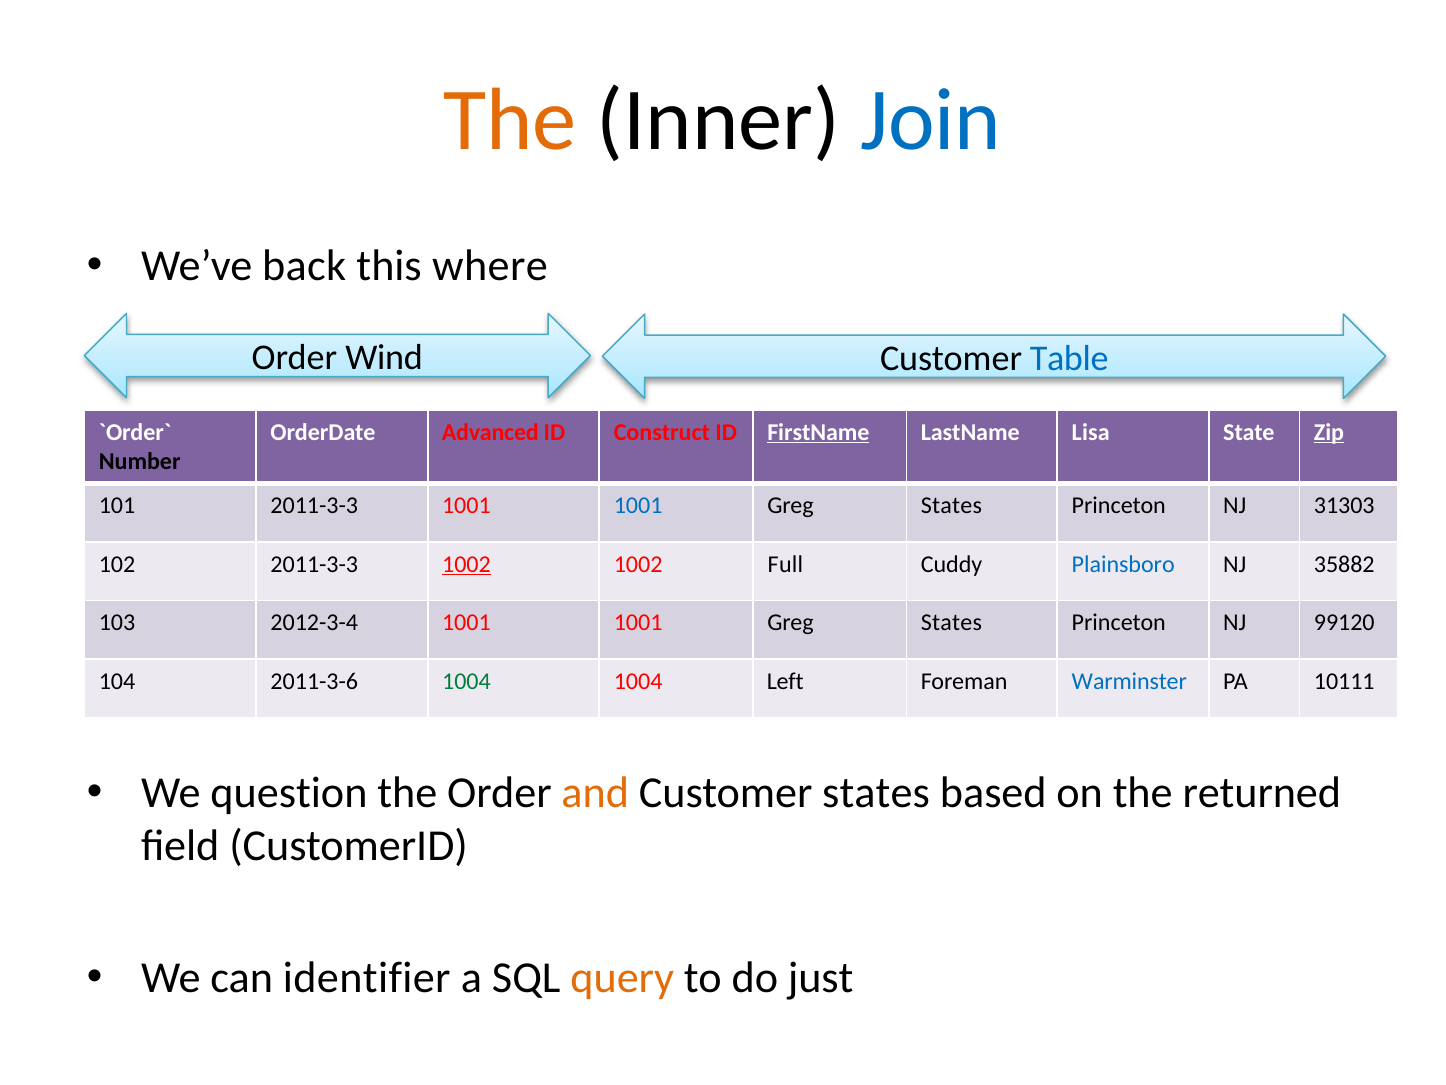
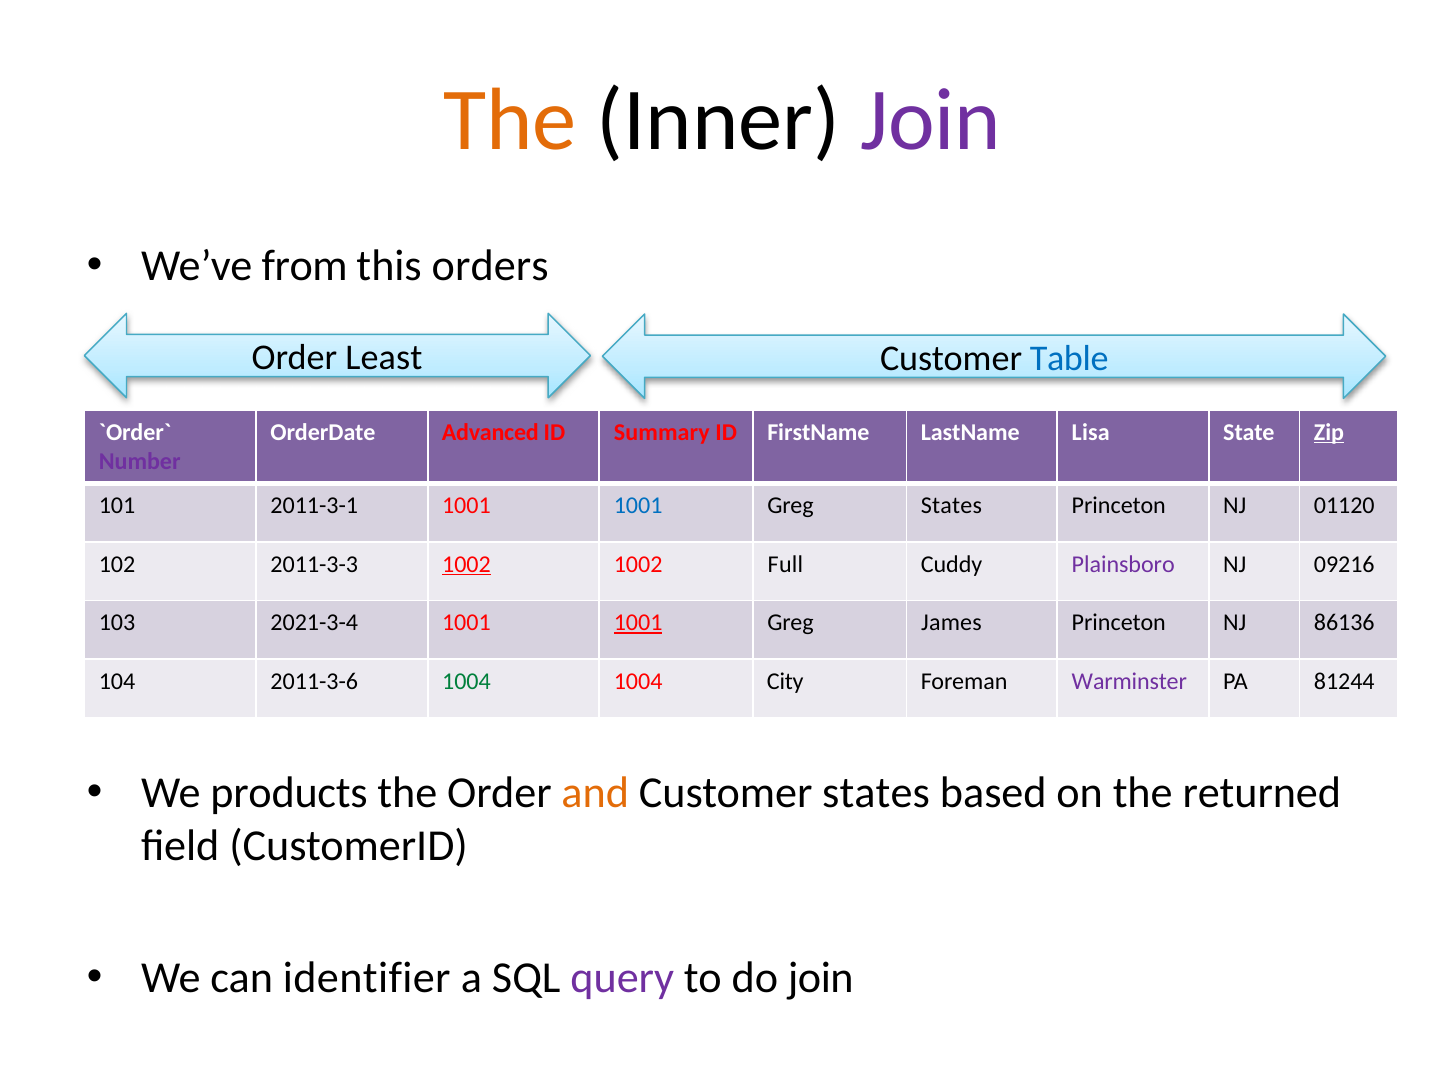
Join colour: blue -> purple (931, 121)
back: back -> from (305, 266)
where: where -> orders (490, 266)
Wind: Wind -> Least (384, 358)
Construct: Construct -> Summary (662, 432)
FirstName underline: present -> none (818, 432)
Number colour: black -> purple (140, 461)
101 2011-3-3: 2011-3-3 -> 2011-3-1 (314, 505)
31303: 31303 -> 01120 (1344, 505)
Plainsboro colour: blue -> purple (1123, 564)
35882: 35882 -> 09216 (1344, 564)
2012-3-4: 2012-3-4 -> 2021-3-4 (314, 622)
1001 underline: none -> present (638, 622)
States: States -> James (951, 622)
99120: 99120 -> 86136 (1344, 622)
Left: Left -> City (785, 681)
Warminster colour: blue -> purple (1129, 681)
10111: 10111 -> 81244 (1344, 681)
question: question -> products (289, 793)
query colour: orange -> purple (622, 977)
do just: just -> join (821, 977)
